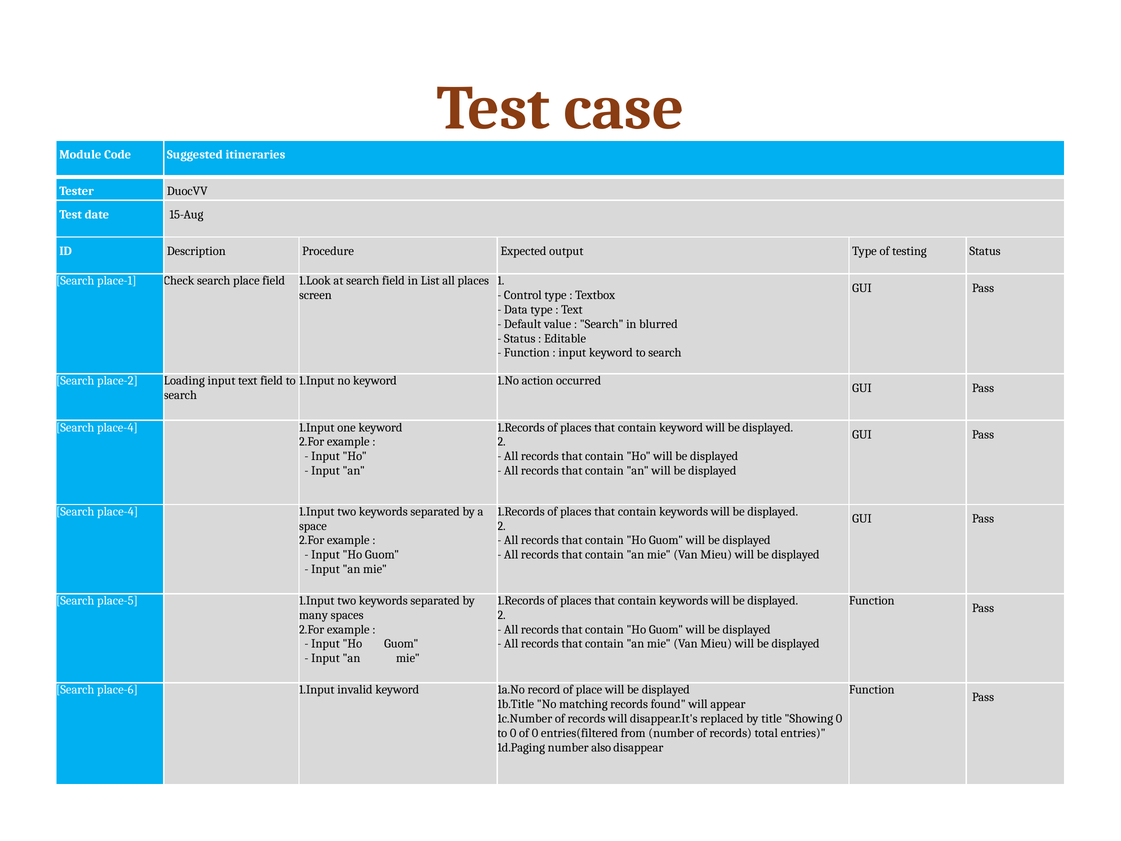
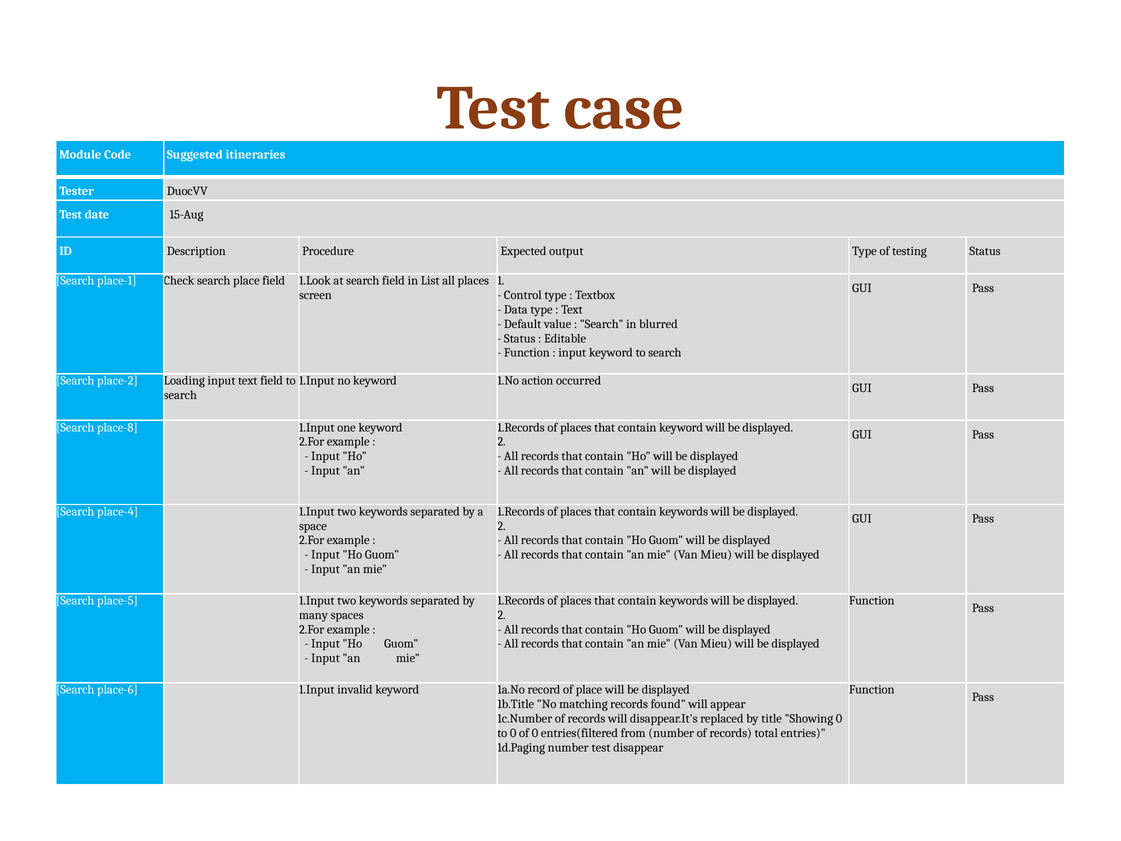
place-4: place-4 -> place-8 (117, 427)
number also: also -> test (601, 747)
